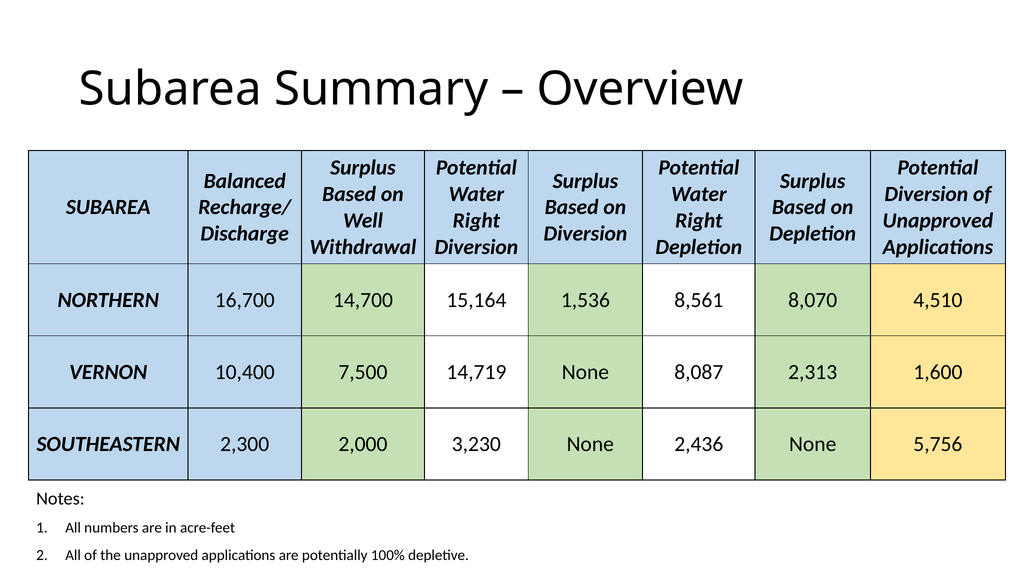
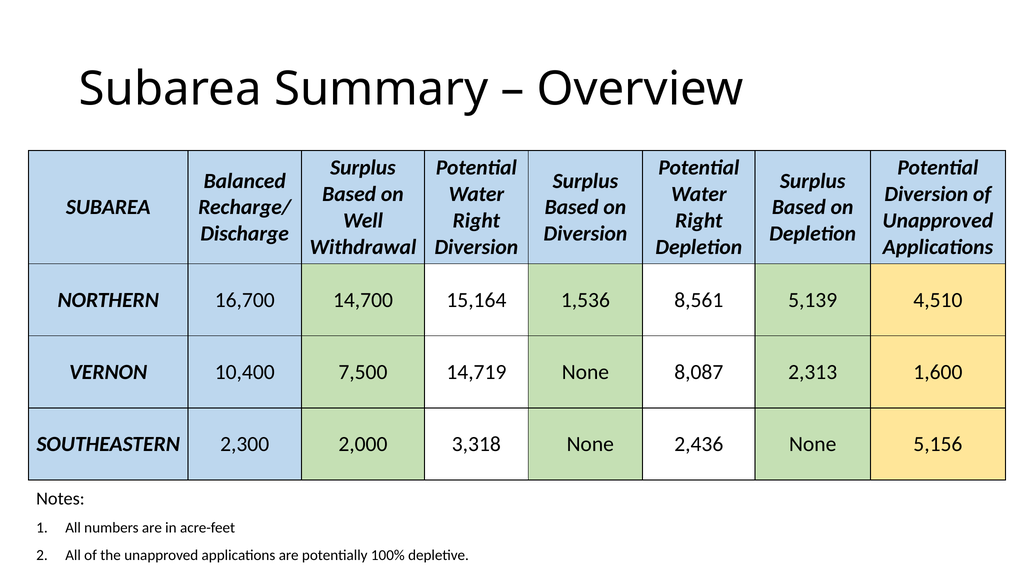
8,070: 8,070 -> 5,139 (813, 300)
3,230: 3,230 -> 3,318 (476, 444)
5,756: 5,756 -> 5,156 (938, 444)
